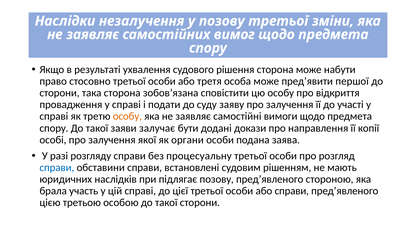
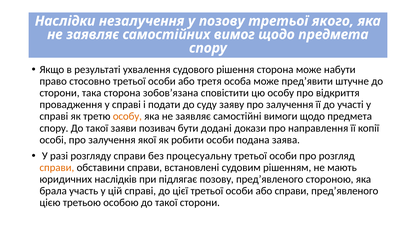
зміни: зміни -> якого (333, 21)
першої: першої -> штучне (352, 81)
залучає: залучає -> позивач (157, 128)
органи: органи -> робити (188, 140)
справи colour: blue -> orange (57, 168)
